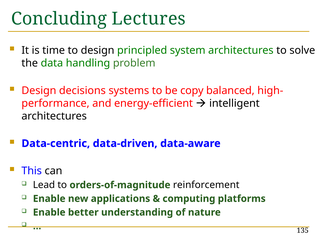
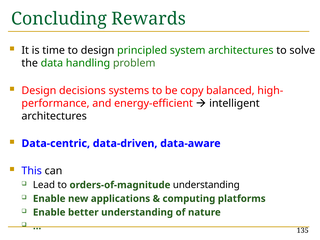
Lectures: Lectures -> Rewards (149, 19)
orders-of-magnitude reinforcement: reinforcement -> understanding (206, 185)
